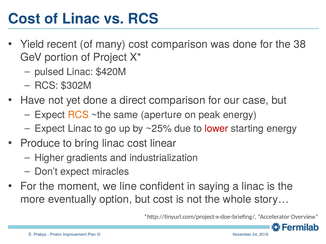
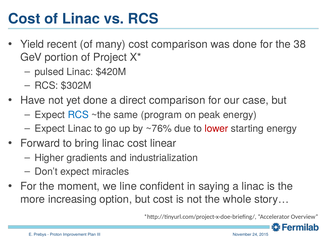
RCS colour: orange -> blue (78, 115)
aperture: aperture -> program (161, 115)
~25%: ~25% -> ~76% (159, 129)
Produce: Produce -> Forward (40, 144)
eventually: eventually -> increasing (72, 200)
